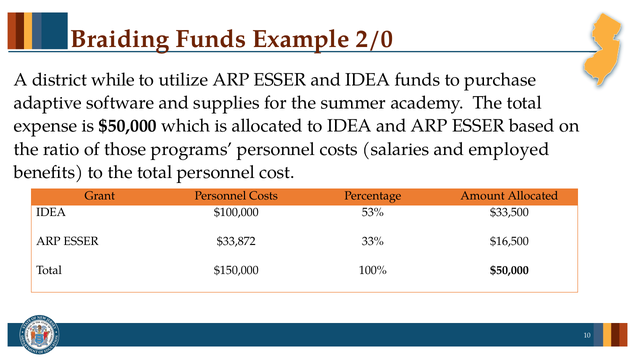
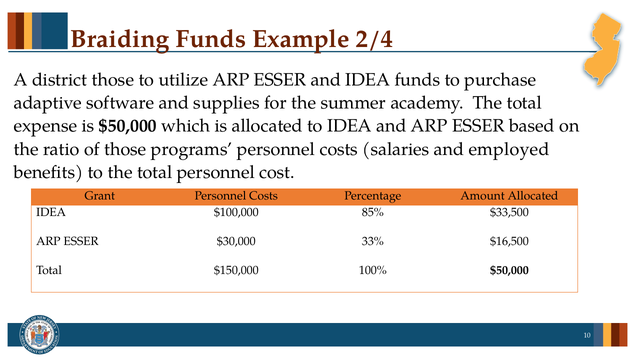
2/0: 2/0 -> 2/4 (375, 39)
district while: while -> those (113, 80)
53%: 53% -> 85% (373, 213)
$33,872: $33,872 -> $30,000 (236, 242)
